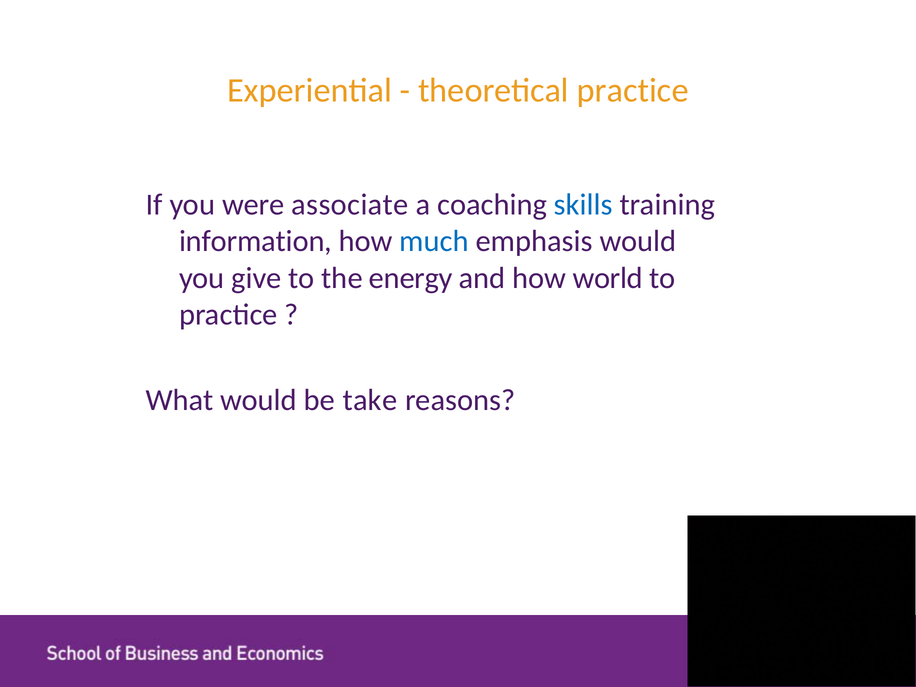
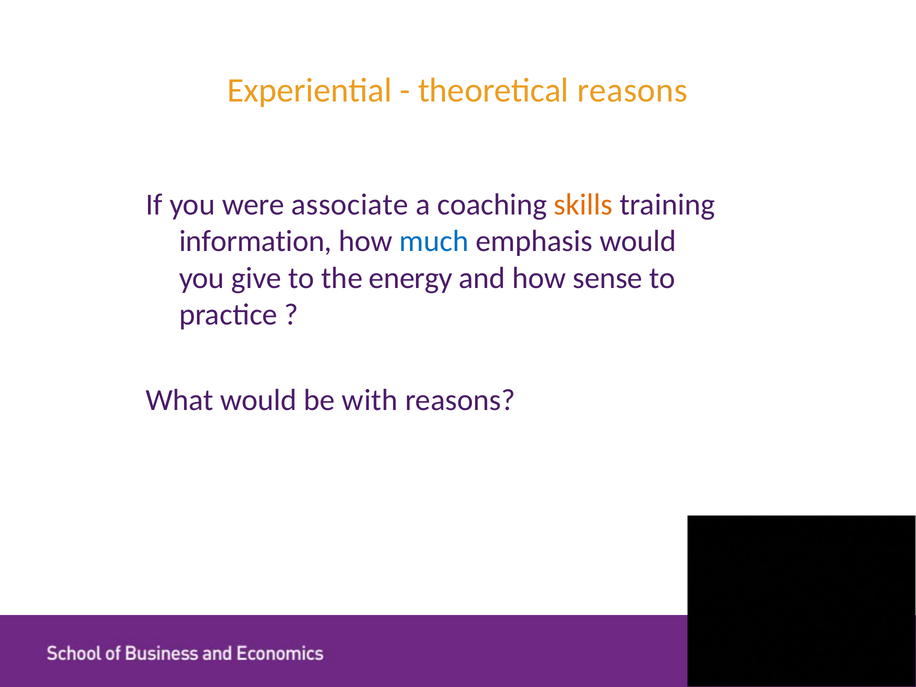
theoretical practice: practice -> reasons (632, 90)
skills colour: blue -> orange (583, 205)
world: world -> sense (608, 278)
take: take -> with (370, 400)
